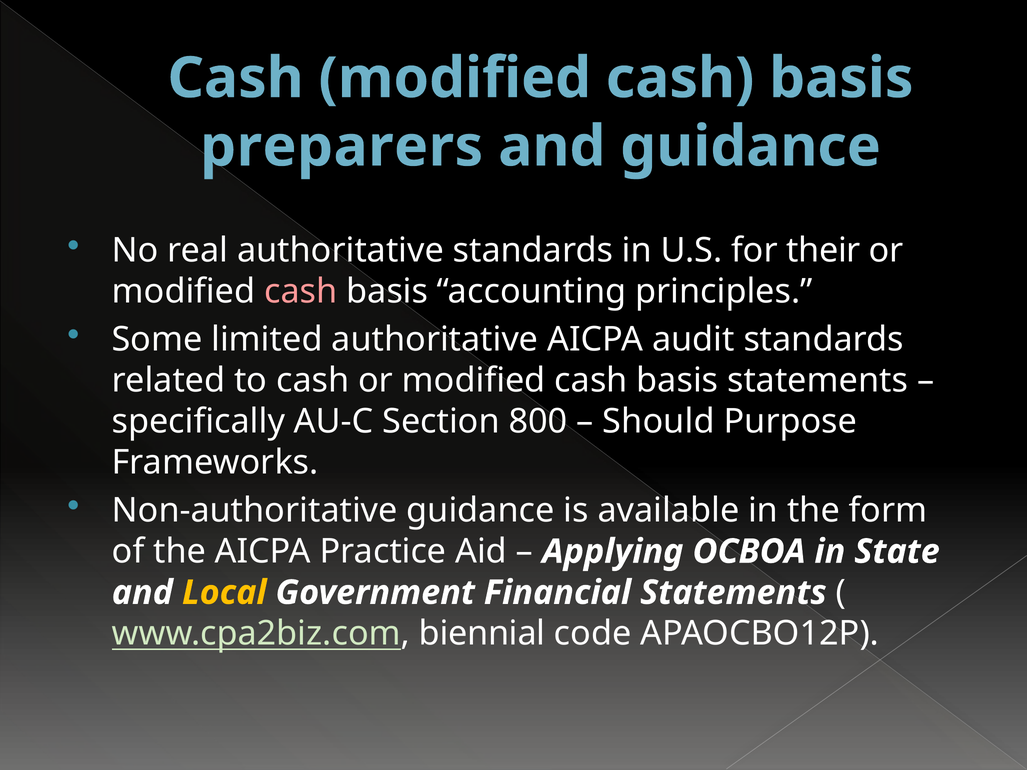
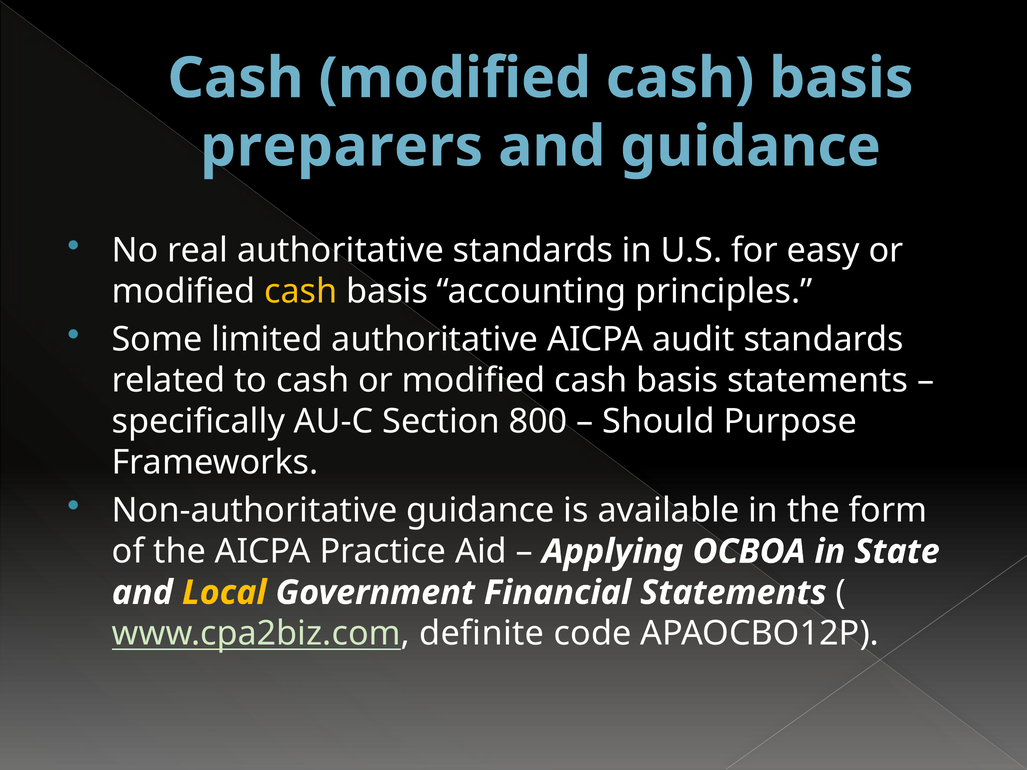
their: their -> easy (823, 251)
cash colour: pink -> yellow (301, 292)
biennial: biennial -> definite (482, 634)
